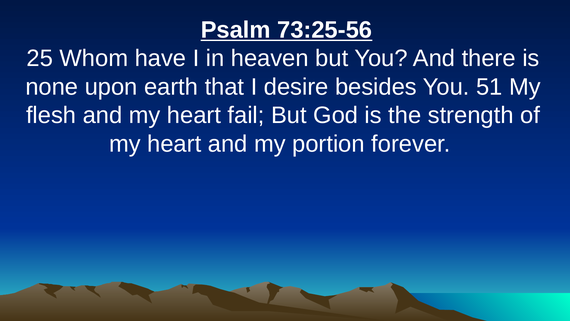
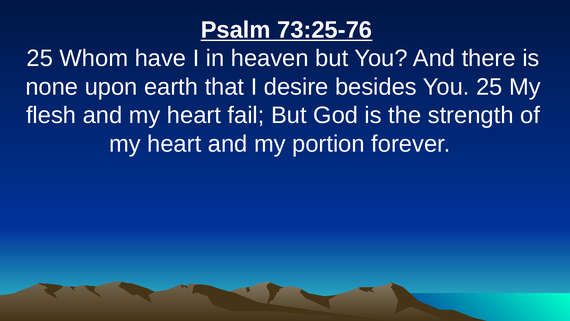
73:25-56: 73:25-56 -> 73:25-76 (325, 30)
You 51: 51 -> 25 (489, 87)
